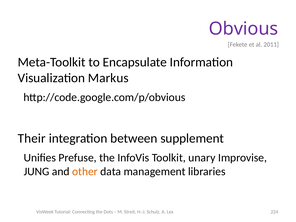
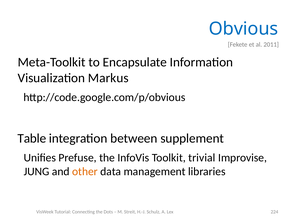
Obvious colour: purple -> blue (243, 29)
Their: Their -> Table (32, 138)
unary: unary -> trivial (202, 158)
